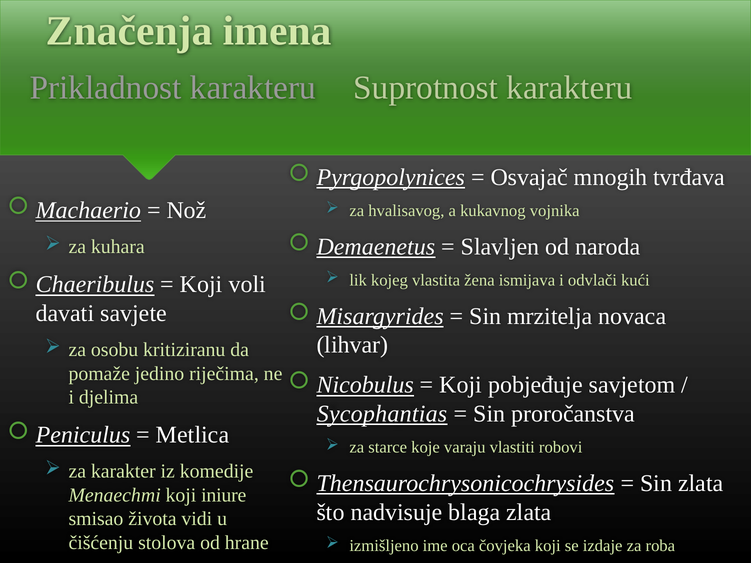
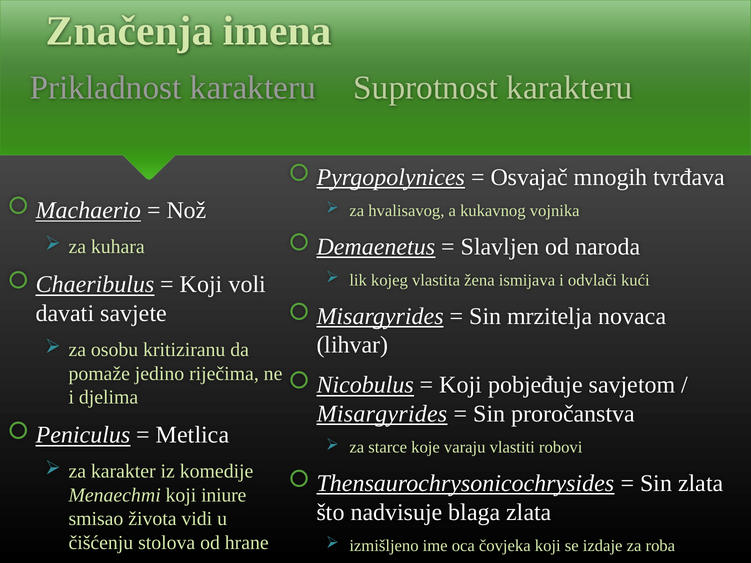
Sycophantias: Sycophantias -> Misargyrides (382, 414)
